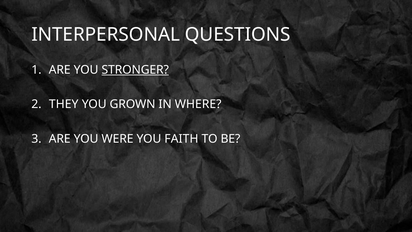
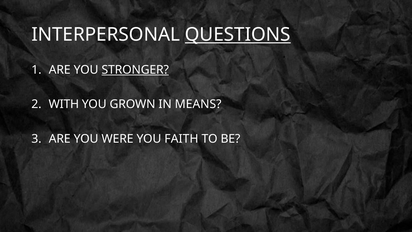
QUESTIONS underline: none -> present (238, 35)
THEY: THEY -> WITH (64, 104)
WHERE: WHERE -> MEANS (198, 104)
